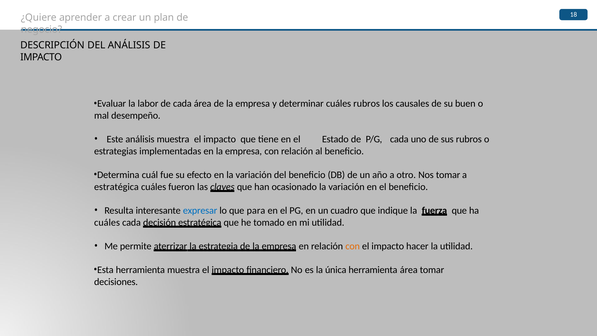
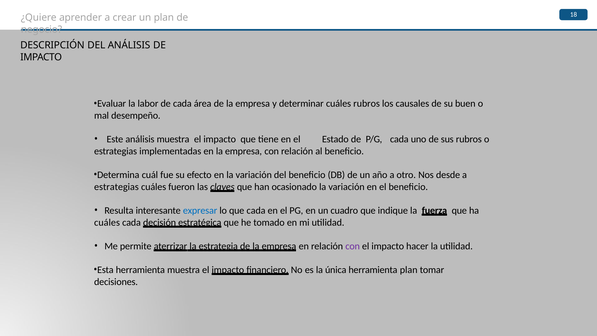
Nos tomar: tomar -> desde (448, 175)
estratégica: estratégica -> estrategias (116, 187)
que para: para -> cada (256, 210)
con colour: orange -> purple (353, 246)
herramienta área: área -> plan (409, 270)
